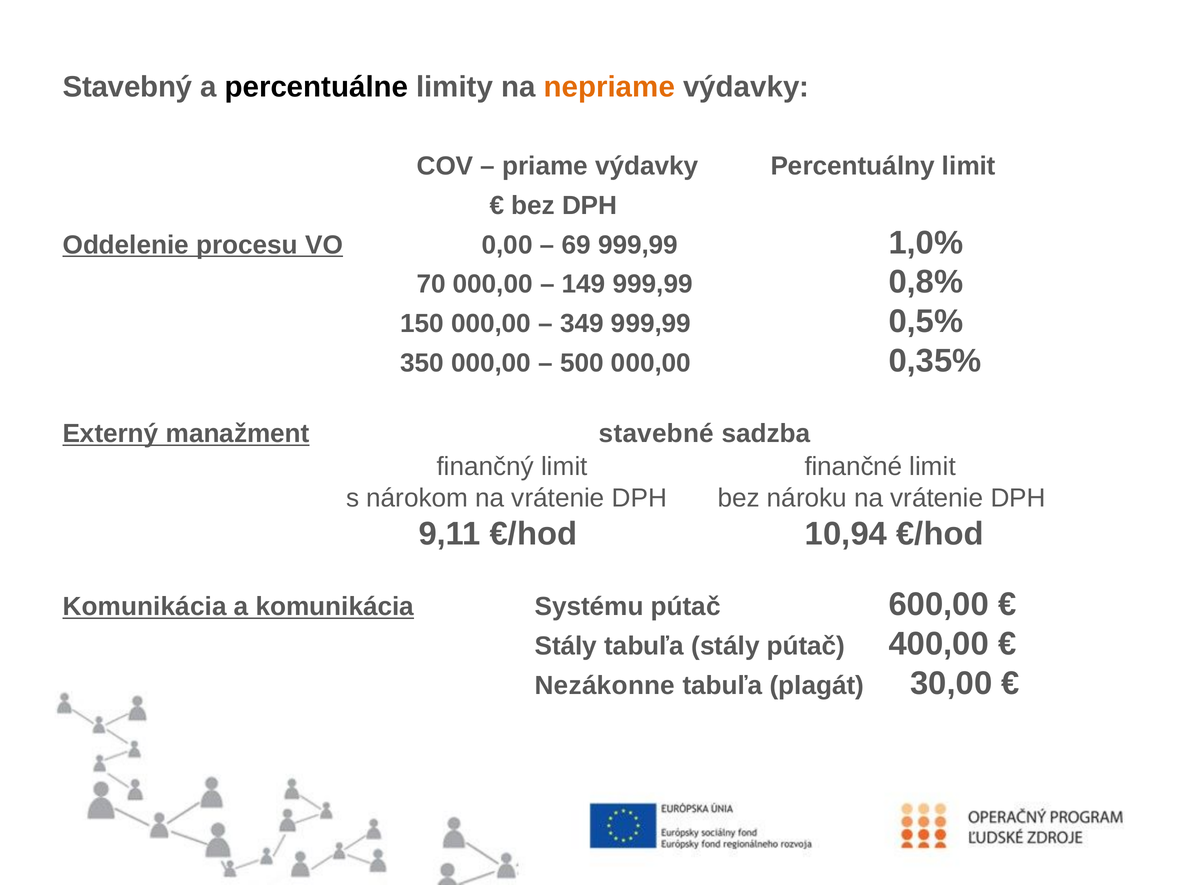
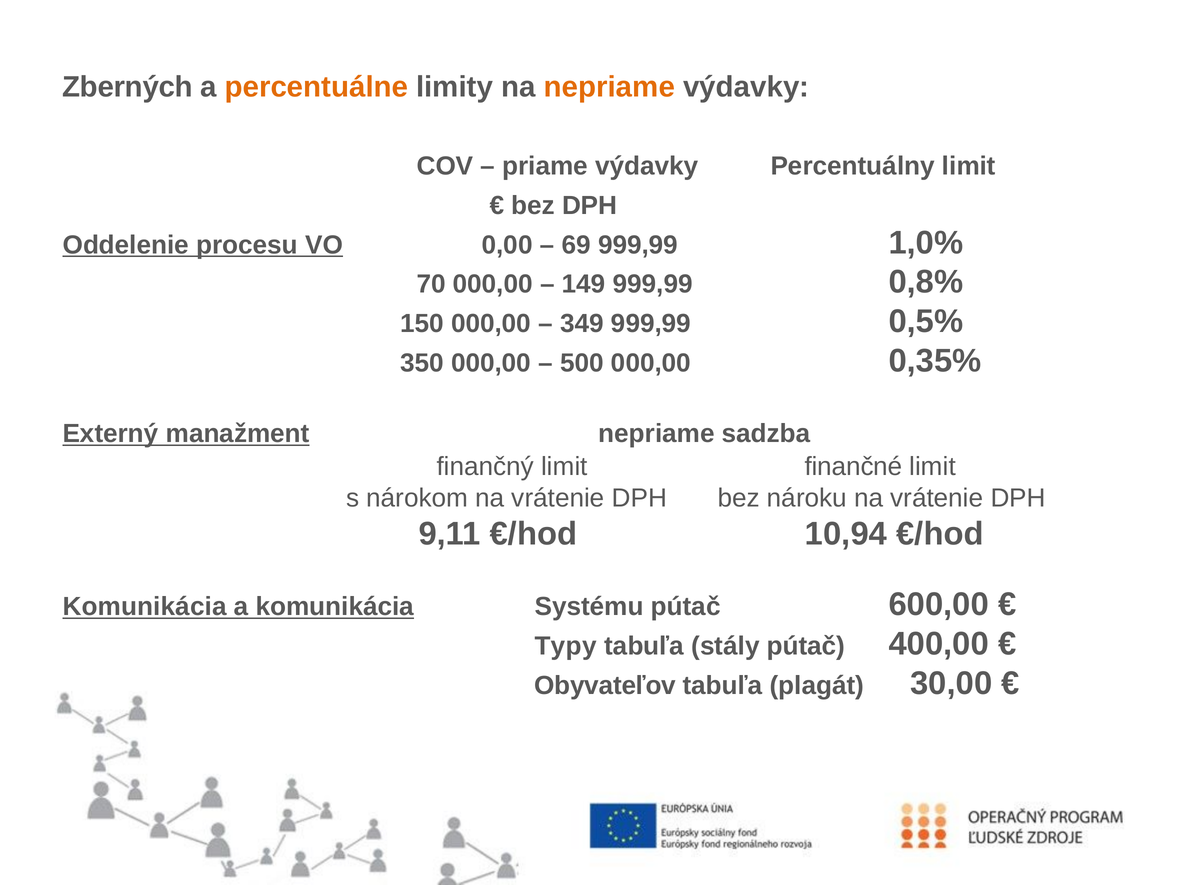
Stavebný: Stavebný -> Zberných (127, 87)
percentuálne colour: black -> orange (316, 87)
manažment stavebné: stavebné -> nepriame (657, 434)
Stály: Stály -> Typy (566, 646)
Nezákonne: Nezákonne -> Obyvateľov (605, 685)
